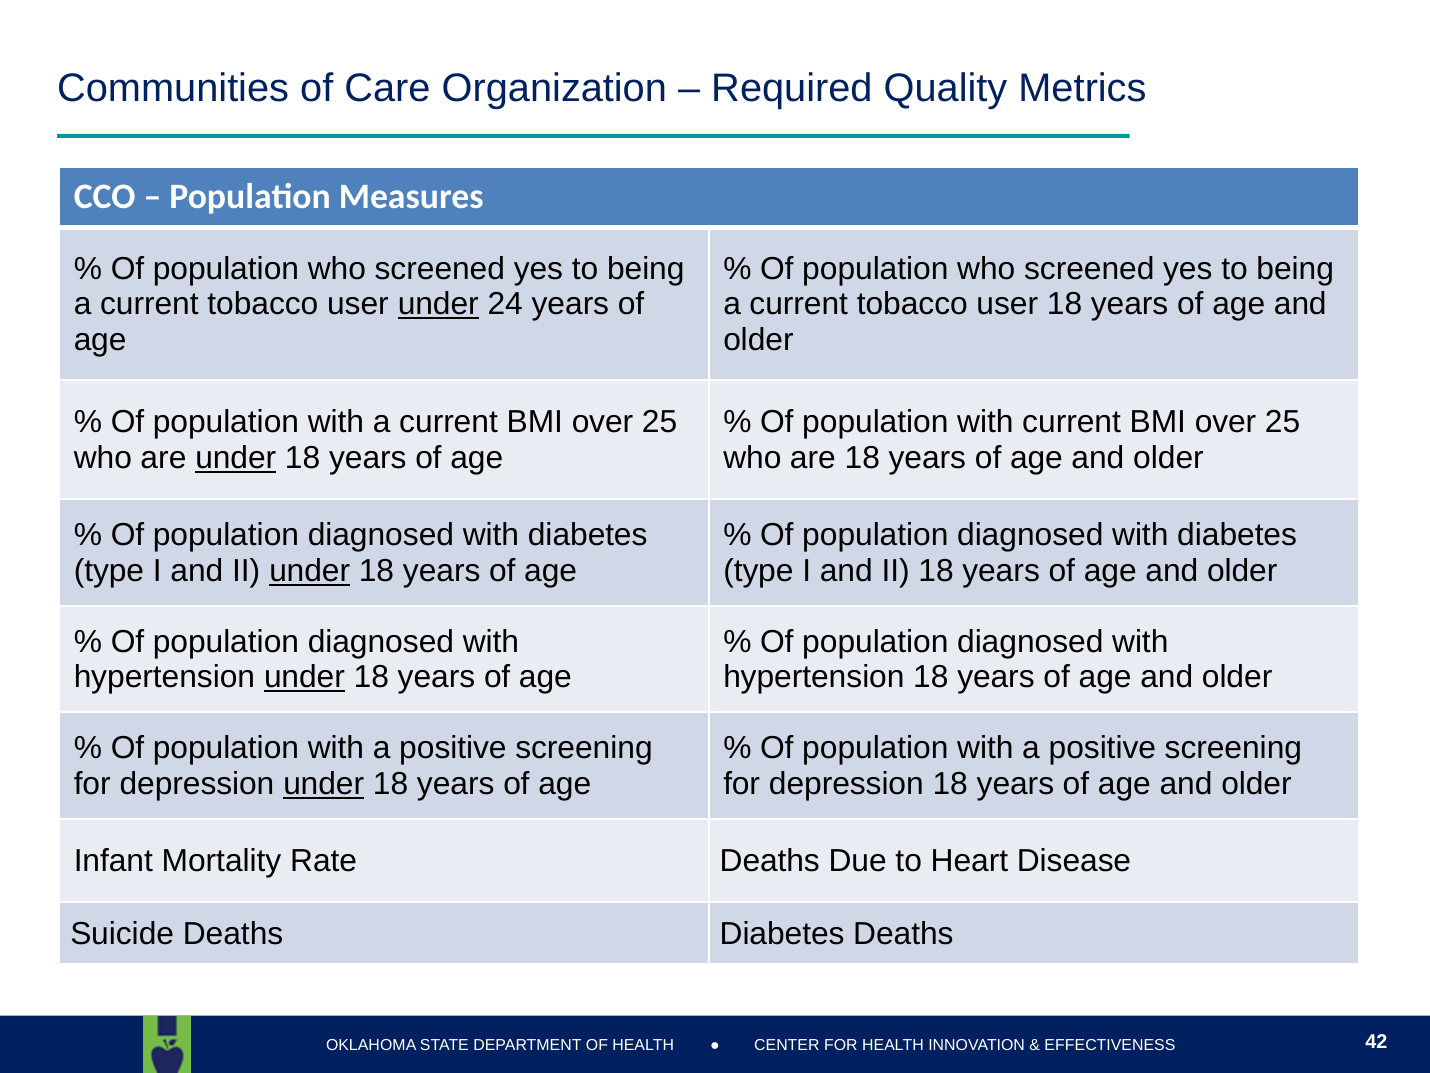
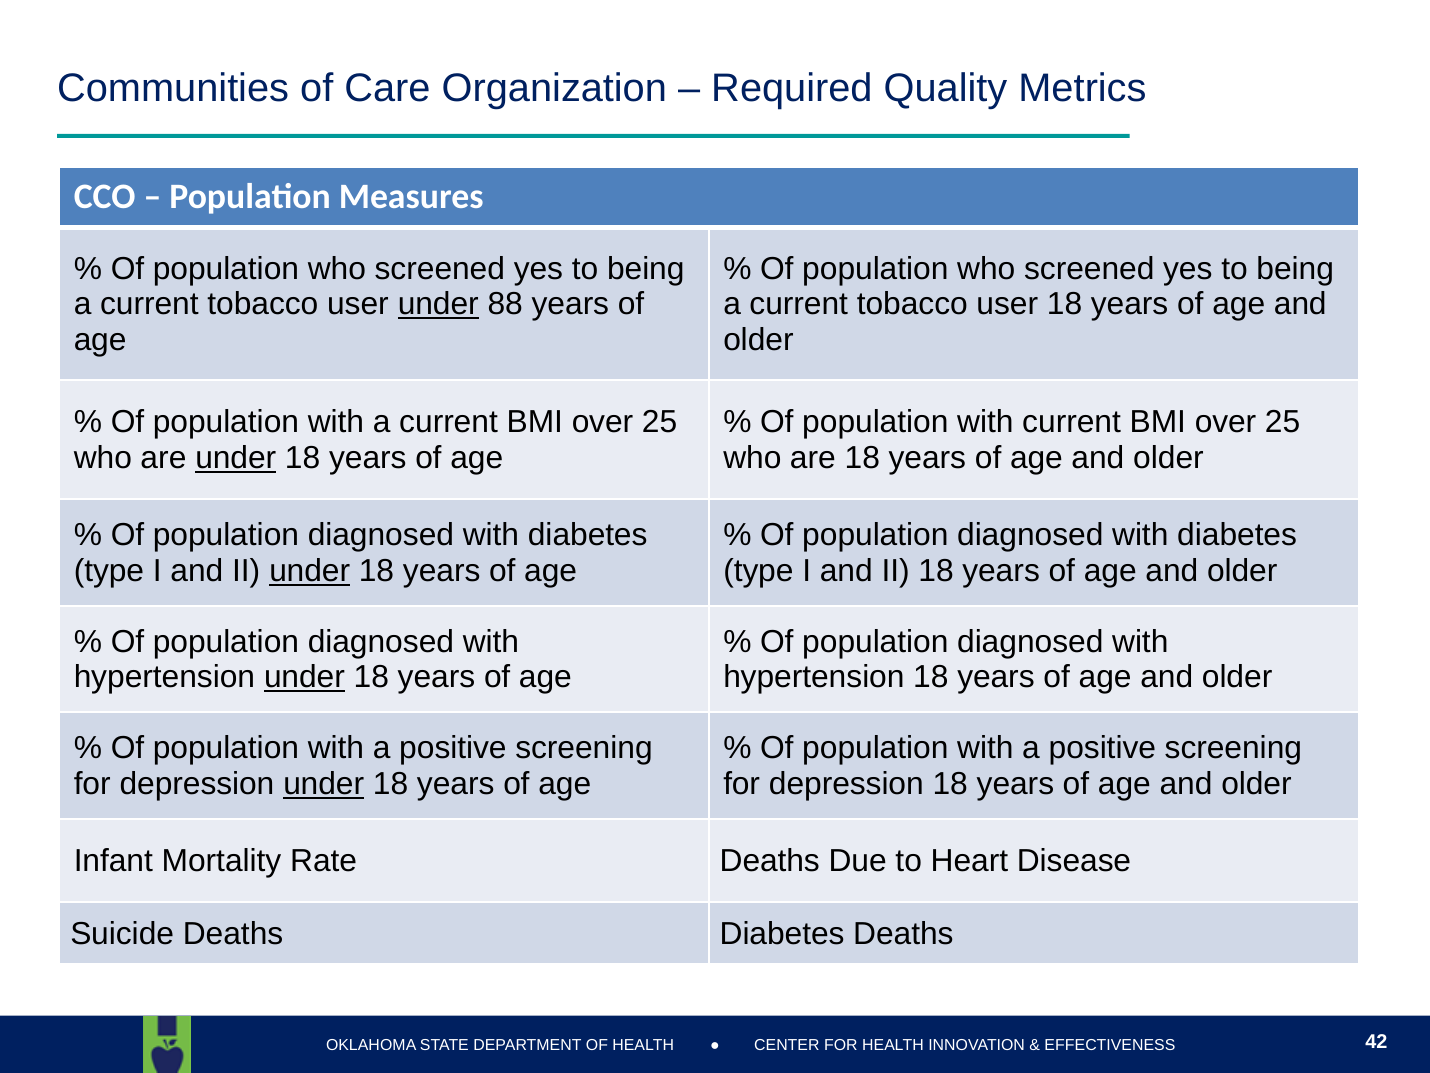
24: 24 -> 88 (505, 304)
